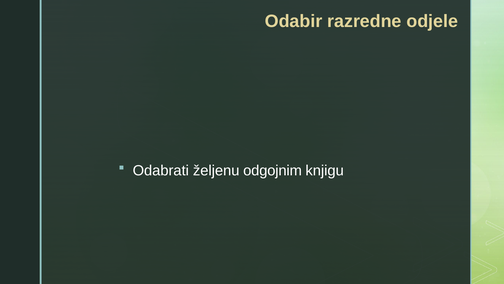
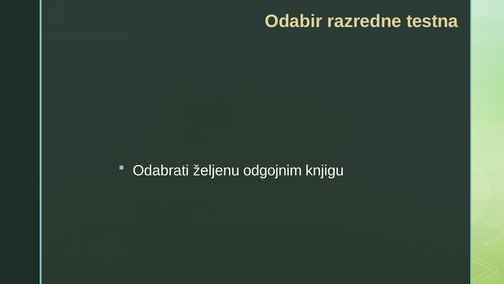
odjele: odjele -> testna (432, 21)
